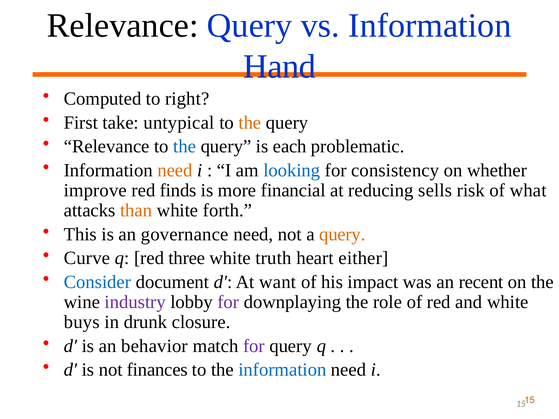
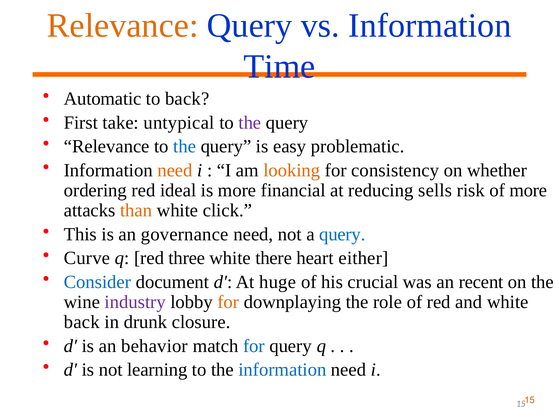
Relevance colour: black -> orange (123, 26)
Hand: Hand -> Time (279, 67)
Computed: Computed -> Automatic (103, 99)
to right: right -> back (187, 99)
the colour: orange -> purple (250, 123)
each: each -> easy (290, 147)
looking colour: blue -> orange (292, 170)
improve: improve -> ordering (95, 190)
finds: finds -> ideal (178, 190)
of what: what -> more (528, 190)
forth: forth -> click (227, 211)
query colour: orange -> blue (342, 234)
truth: truth -> there (274, 258)
want: want -> huge (278, 282)
impact: impact -> crucial (373, 282)
for colour: purple -> orange (228, 302)
buys: buys -> back (82, 322)
for colour: purple -> blue (254, 346)
finances: finances -> learning (157, 370)
